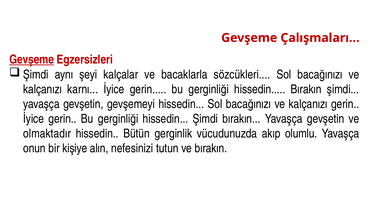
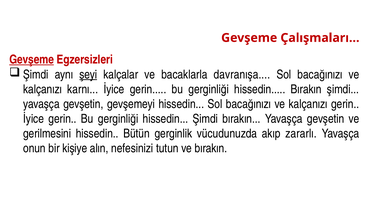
şeyi underline: none -> present (88, 74)
sözcükleri: sözcükleri -> davranışa (242, 74)
olmaktadır: olmaktadır -> gerilmesini (47, 134)
olumlu: olumlu -> zararlı (301, 134)
